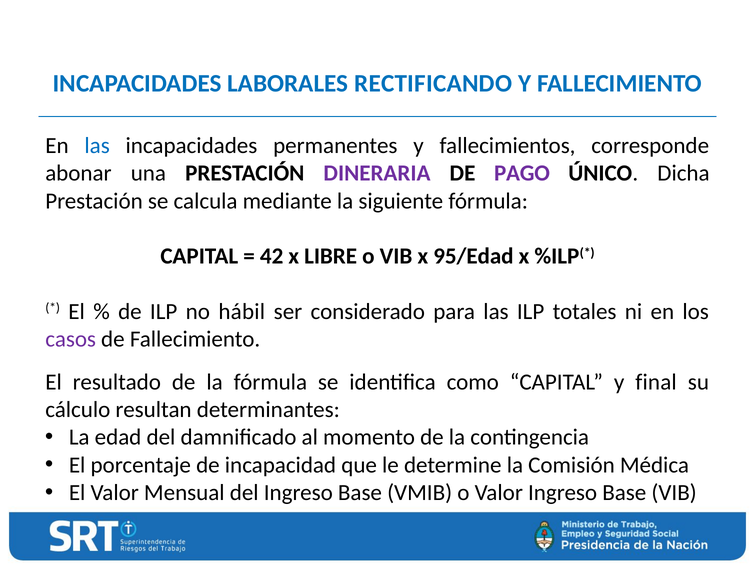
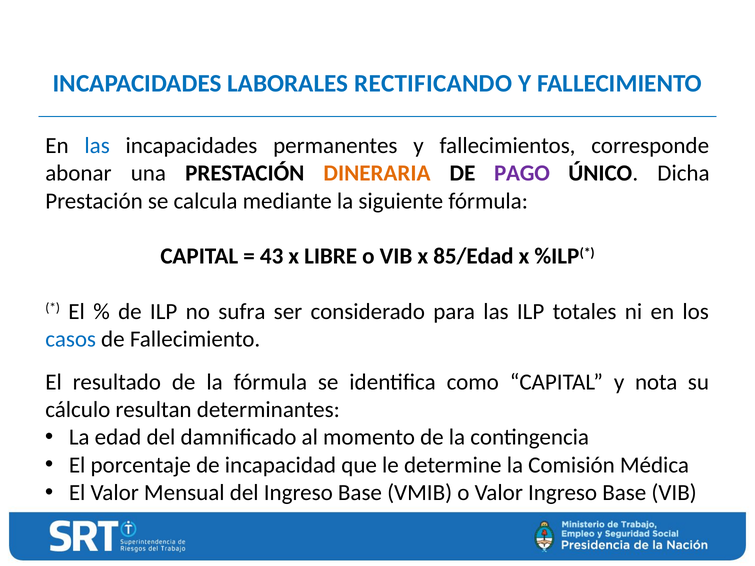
DINERARIA colour: purple -> orange (377, 173)
42: 42 -> 43 (272, 256)
95/Edad: 95/Edad -> 85/Edad (473, 256)
hábil: hábil -> sufra (242, 312)
casos colour: purple -> blue (71, 339)
final: final -> nota (656, 382)
